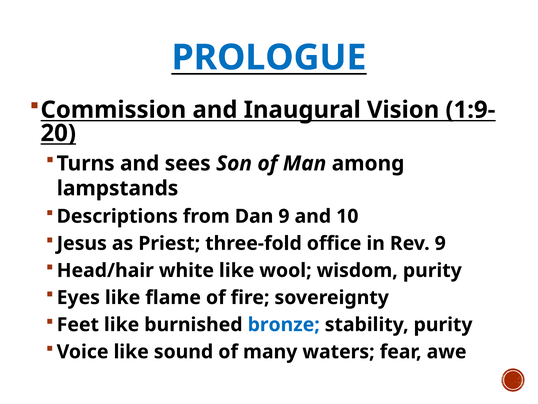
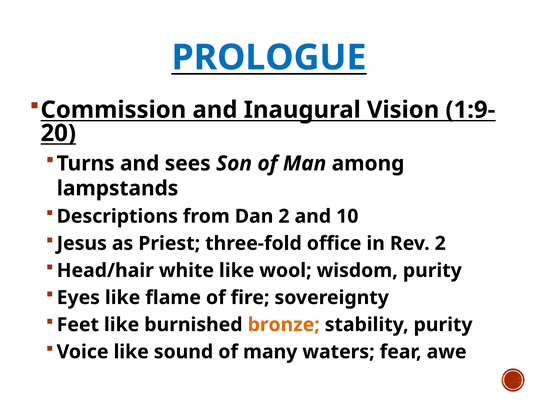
Dan 9: 9 -> 2 (284, 216)
Rev 9: 9 -> 2 (440, 243)
bronze colour: blue -> orange (284, 324)
